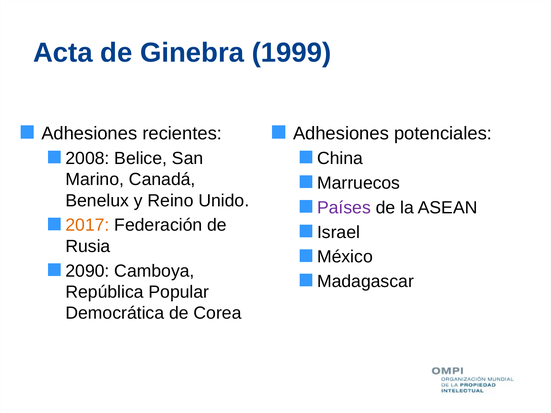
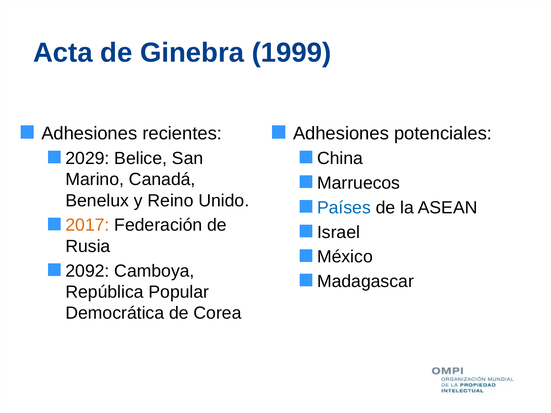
2008: 2008 -> 2029 (87, 158)
Países colour: purple -> blue (344, 208)
2090: 2090 -> 2092 (87, 271)
